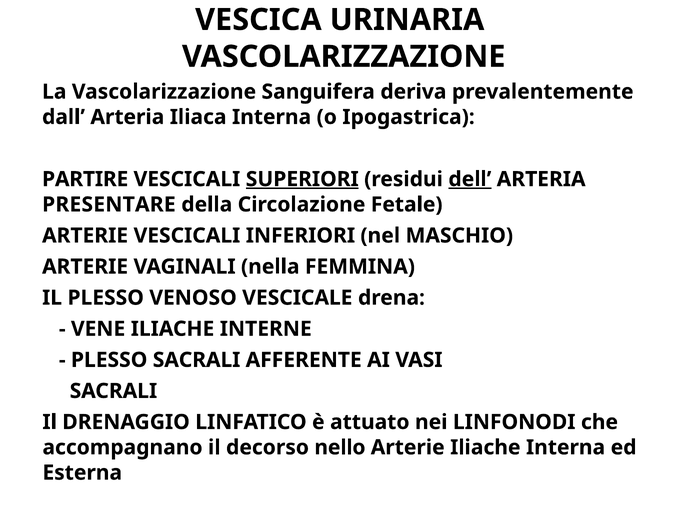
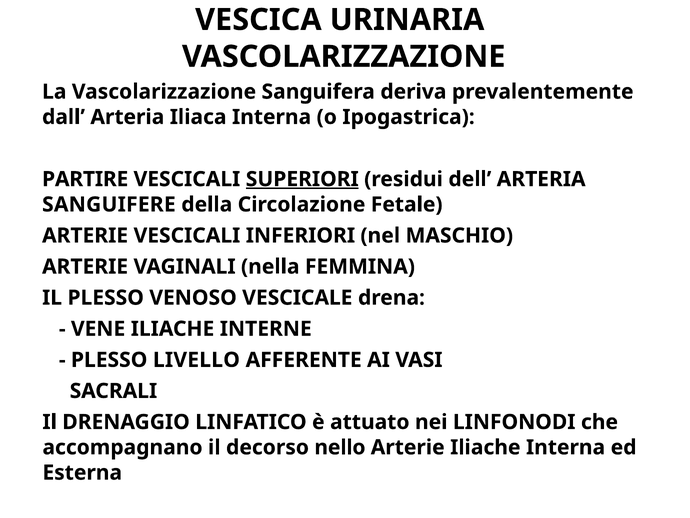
dell underline: present -> none (470, 179)
PRESENTARE: PRESENTARE -> SANGUIFERE (109, 204)
PLESSO SACRALI: SACRALI -> LIVELLO (196, 360)
